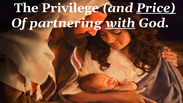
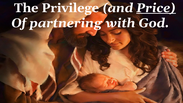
with underline: present -> none (120, 23)
